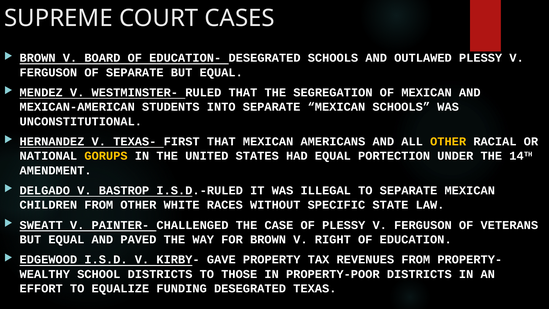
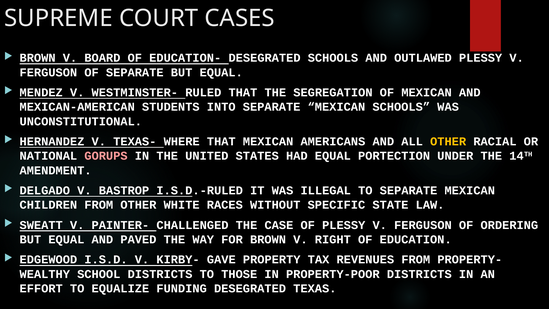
FIRST: FIRST -> WHERE (182, 141)
GORUPS colour: yellow -> pink (106, 156)
VETERANS: VETERANS -> ORDERING (509, 225)
